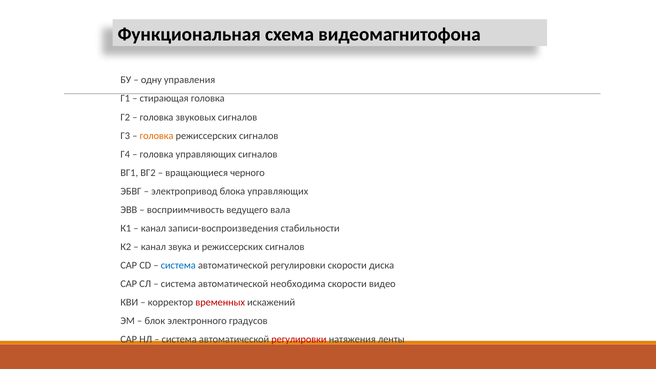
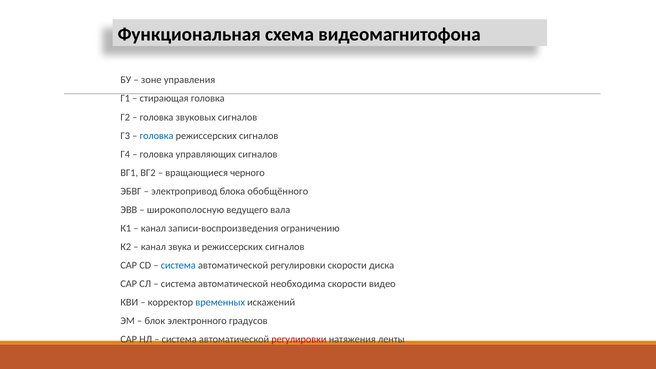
одну: одну -> зоне (151, 80)
головка colour: orange -> blue (157, 136)
блока управляющих: управляющих -> обобщённого (278, 191)
восприимчивость: восприимчивость -> широкополосную (185, 210)
стабильности: стабильности -> ограничению (310, 228)
временных colour: red -> blue (220, 303)
